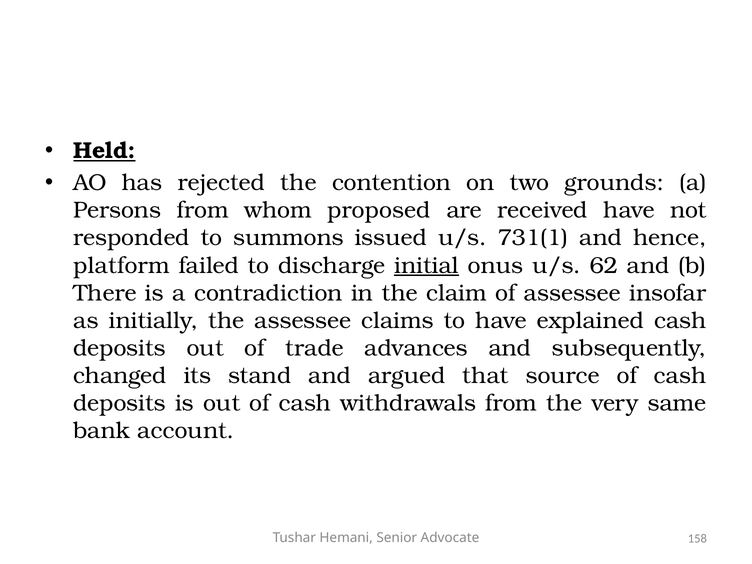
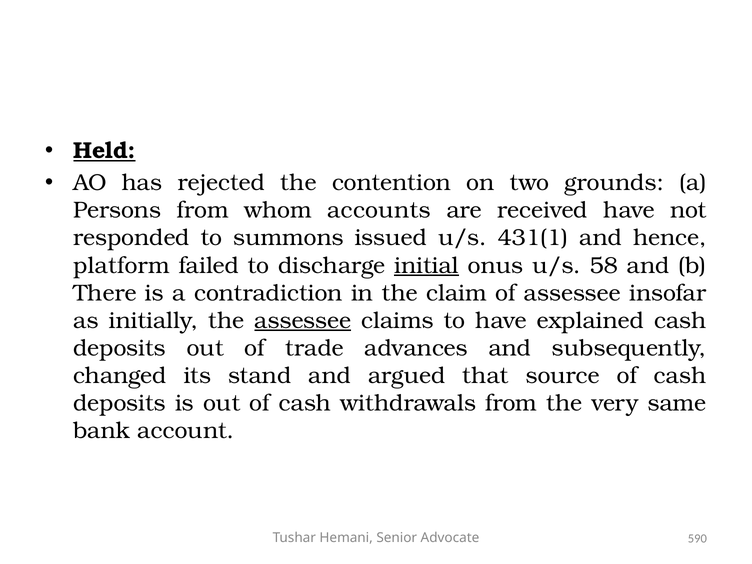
proposed: proposed -> accounts (379, 210)
731(1: 731(1 -> 431(1 (533, 238)
62: 62 -> 58 (604, 265)
assessee underline: none -> present (303, 321)
158: 158 -> 590 (697, 538)
